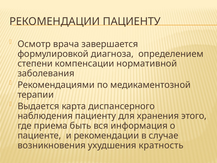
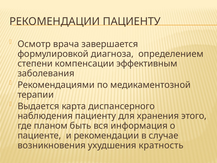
нормативной: нормативной -> эффективным (147, 64)
приема: приема -> планом (51, 126)
